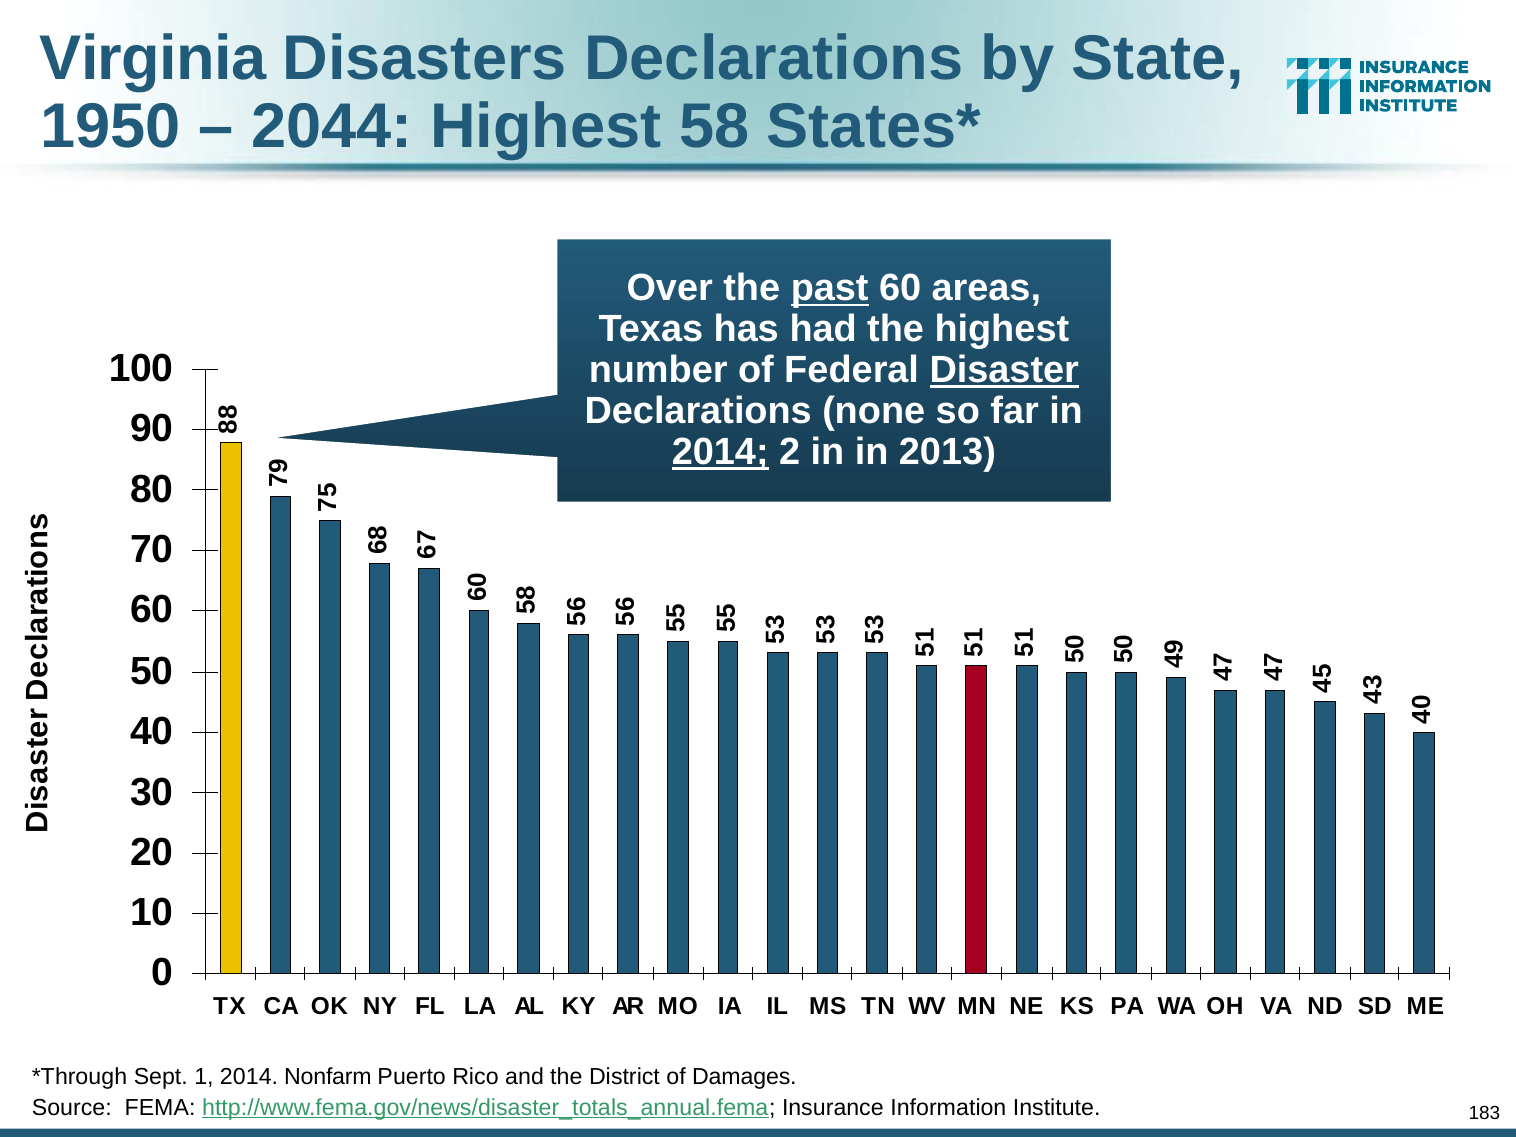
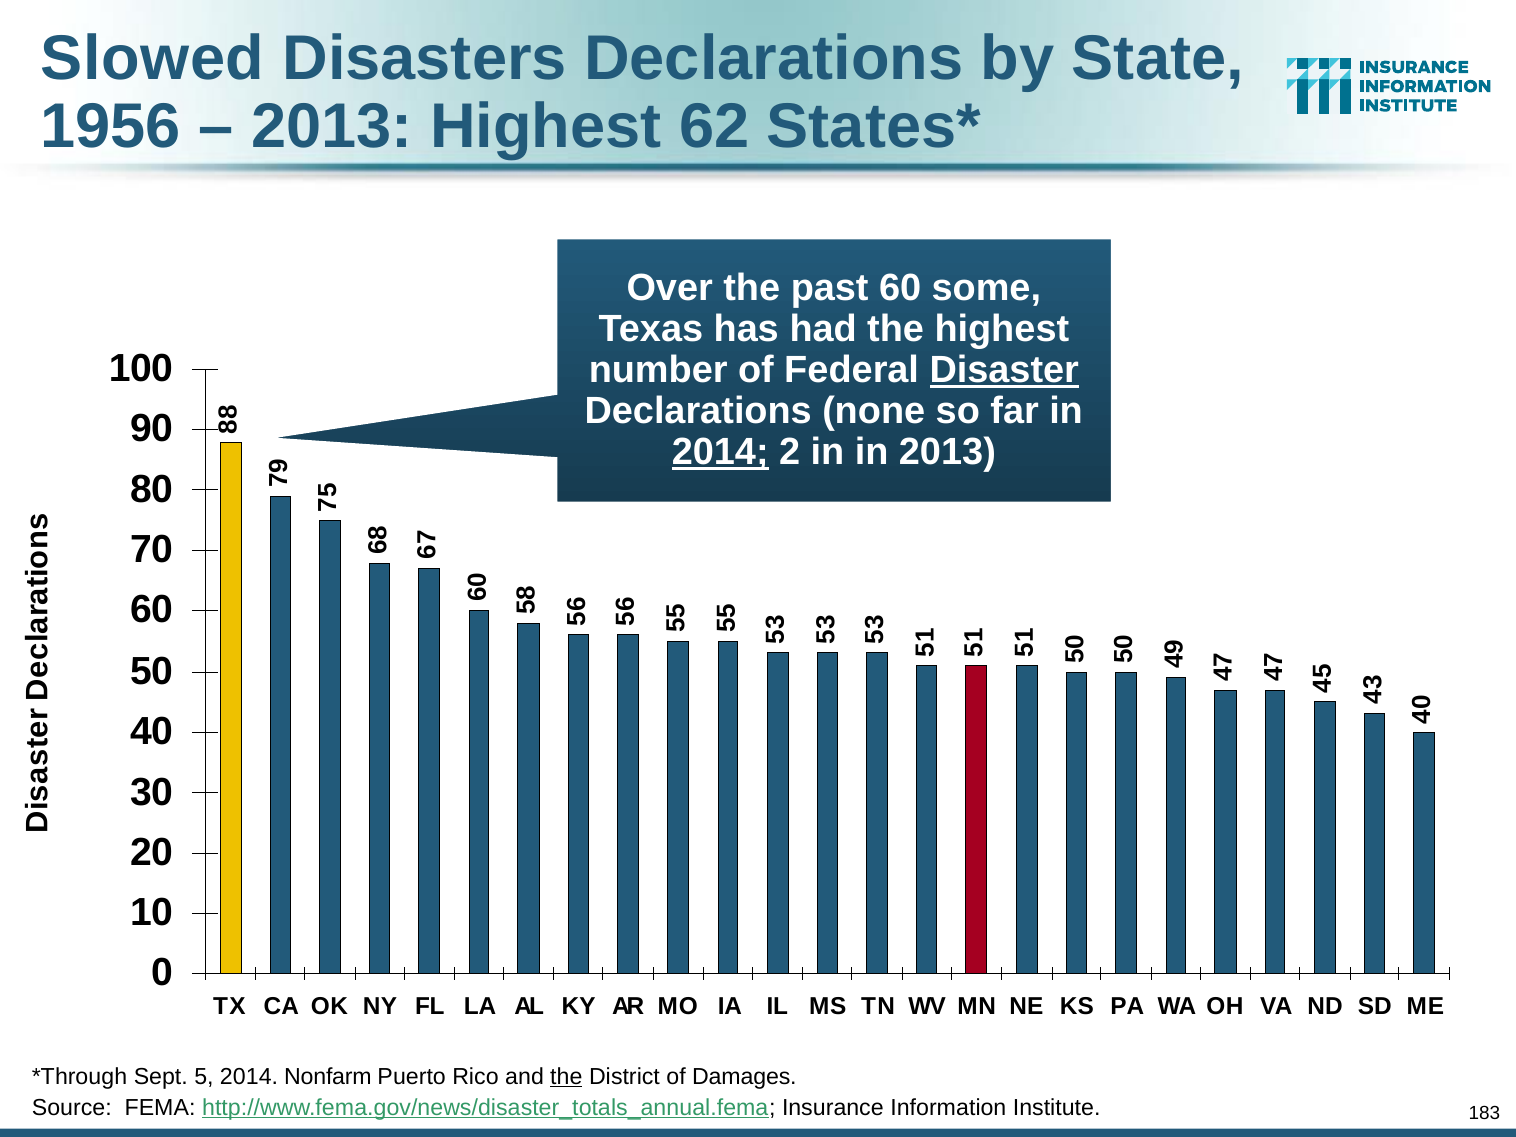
Virginia: Virginia -> Slowed (152, 59)
1950: 1950 -> 1956 (111, 127)
2044: 2044 -> 2013 (332, 127)
58: 58 -> 62 (714, 127)
past underline: present -> none (830, 288)
areas: areas -> some (986, 288)
Sept 1: 1 -> 5 (204, 1077)
the underline: none -> present (566, 1077)
